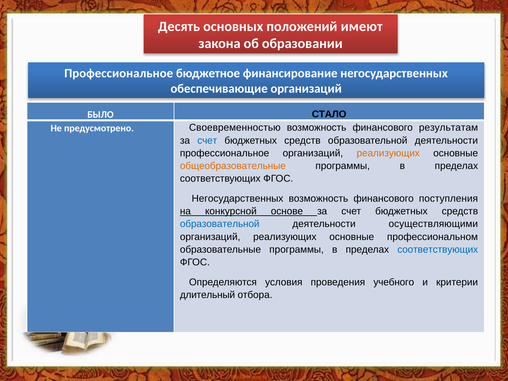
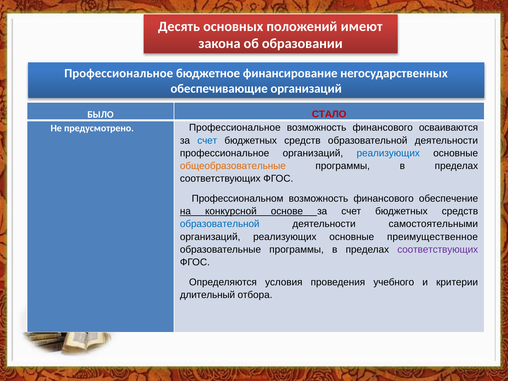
СТАЛО colour: black -> red (329, 114)
предусмотрено Своевременностью: Своевременностью -> Профессиональное (235, 128)
результатам: результатам -> осваиваются (449, 128)
реализующих colour: orange -> blue (388, 153)
Негосударственных: Негосударственных -> Профессиональном (238, 199)
поступления: поступления -> обеспечение (449, 199)
осуществляющими: осуществляющими -> самостоятельными (433, 224)
профессиональном: профессиональном -> преимущественное (432, 237)
соответствующих colour: blue -> purple (438, 250)
